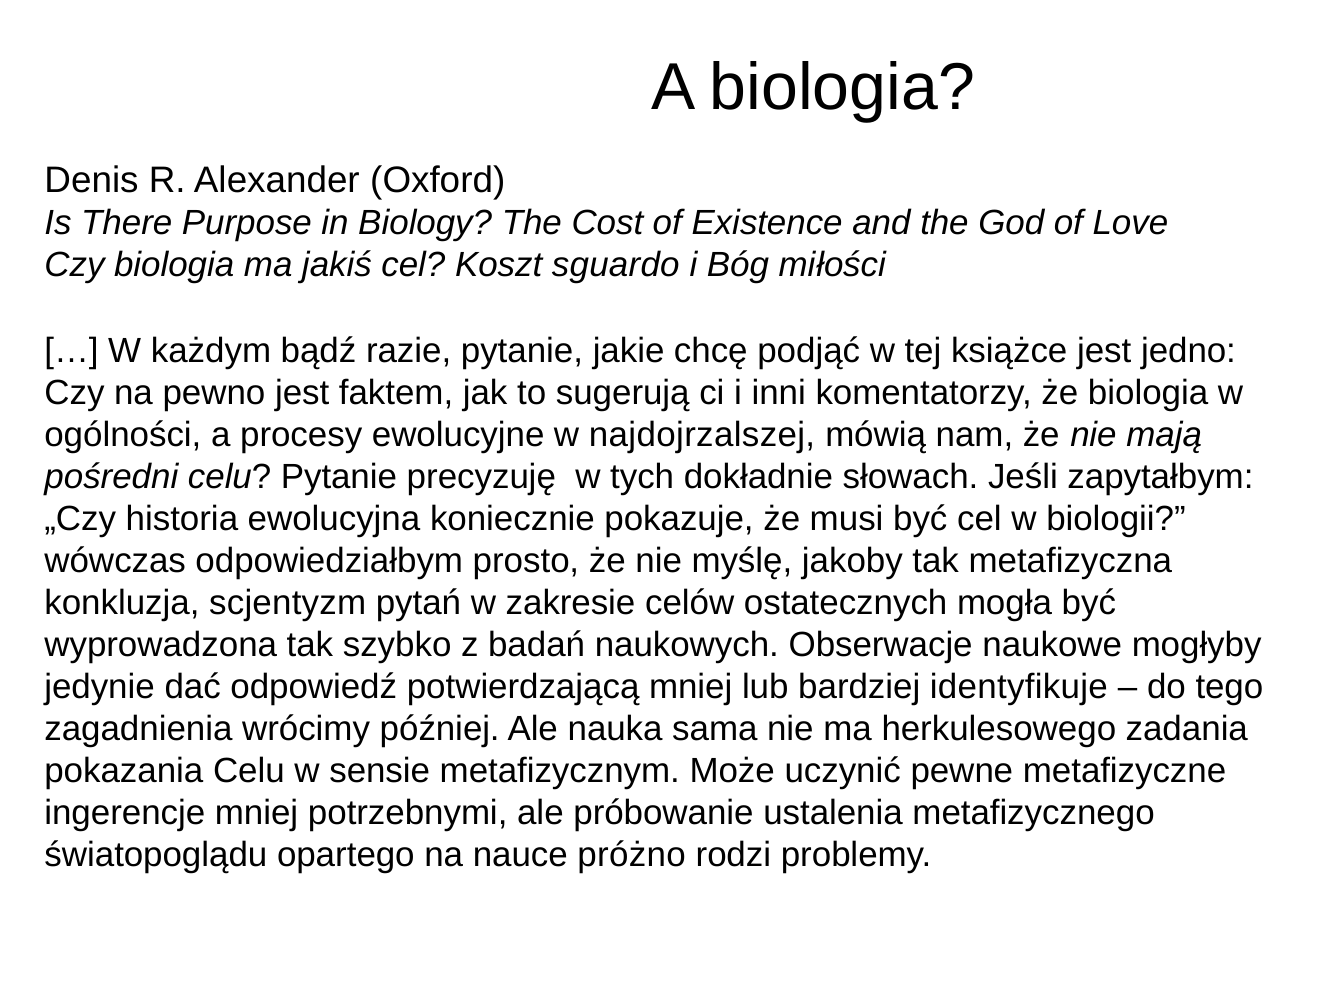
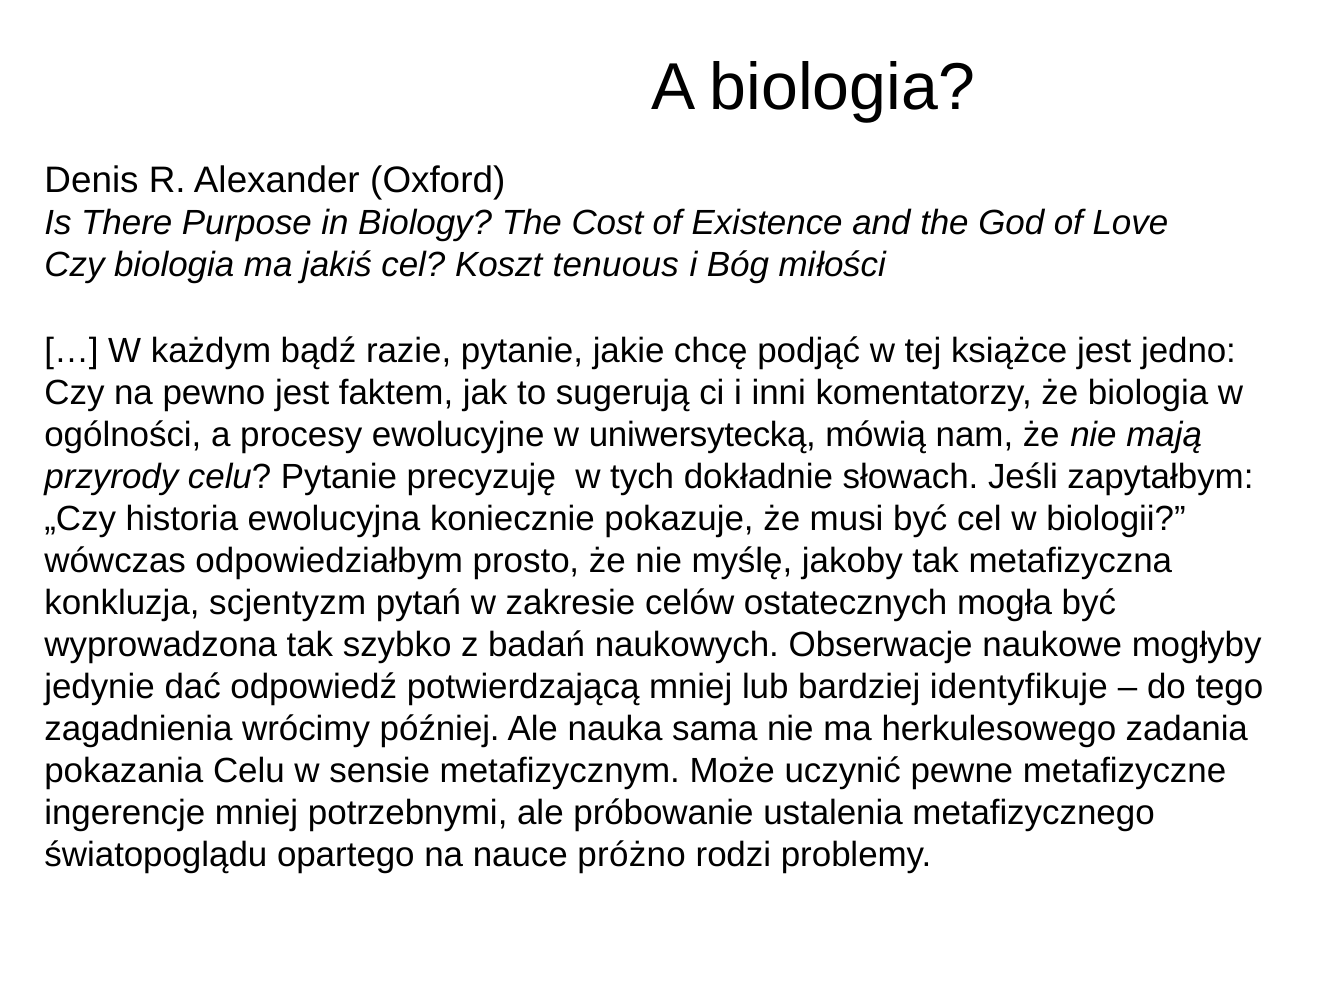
sguardo: sguardo -> tenuous (616, 265)
najdojrzalszej: najdojrzalszej -> uniwersytecką (702, 435)
pośredni: pośredni -> przyrody (111, 477)
